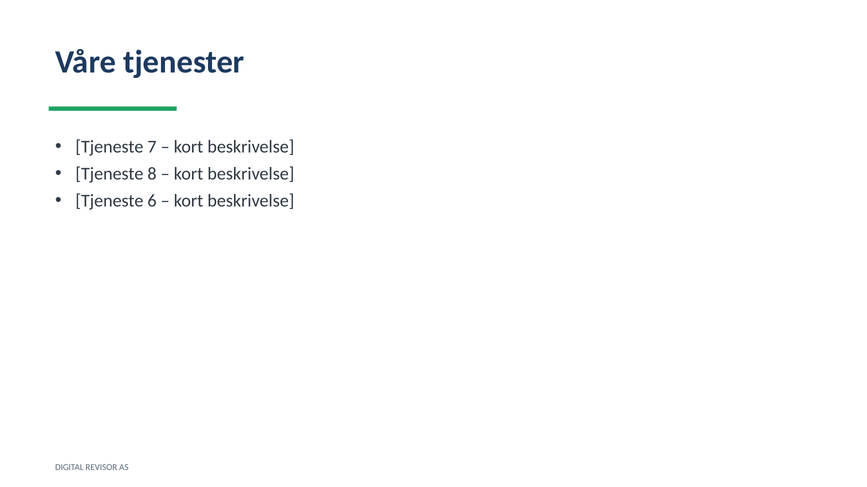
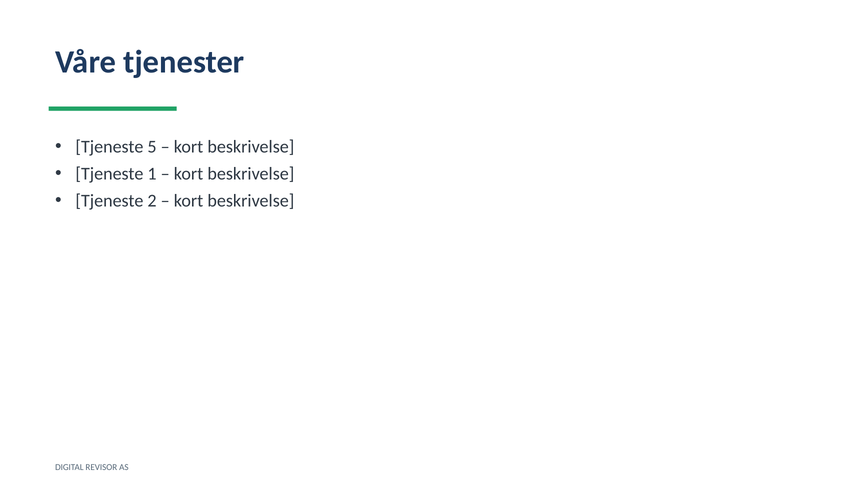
7: 7 -> 5 (152, 147)
8: 8 -> 1 (152, 174)
6: 6 -> 2 (152, 201)
